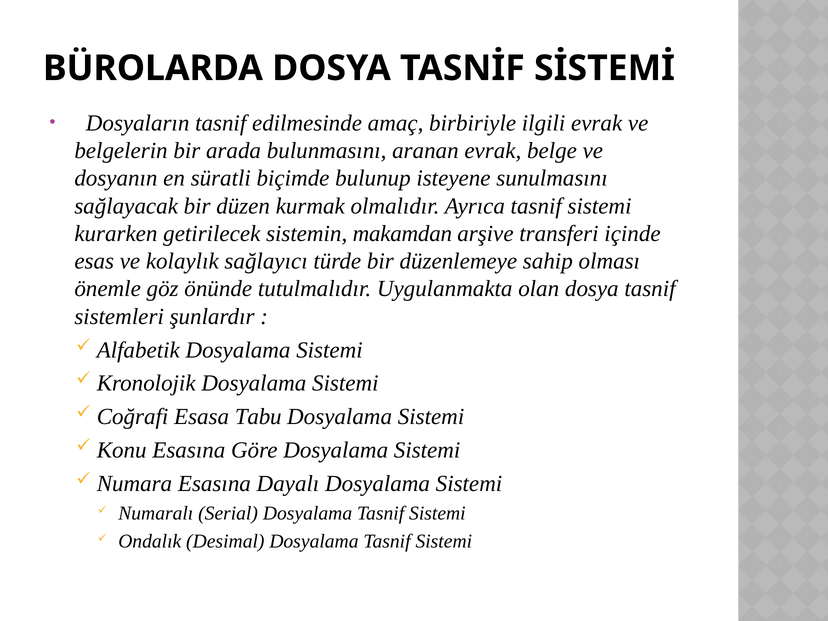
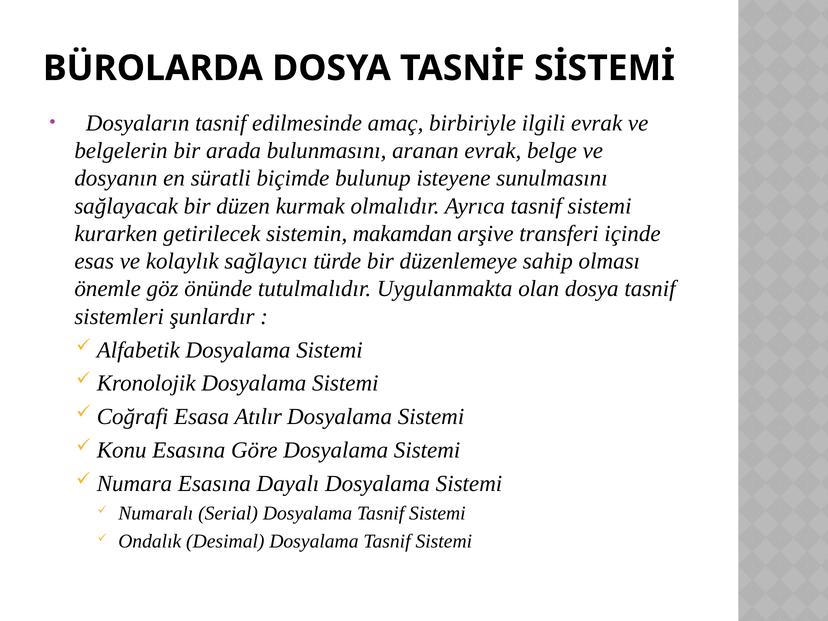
Tabu: Tabu -> Atılır (258, 417)
